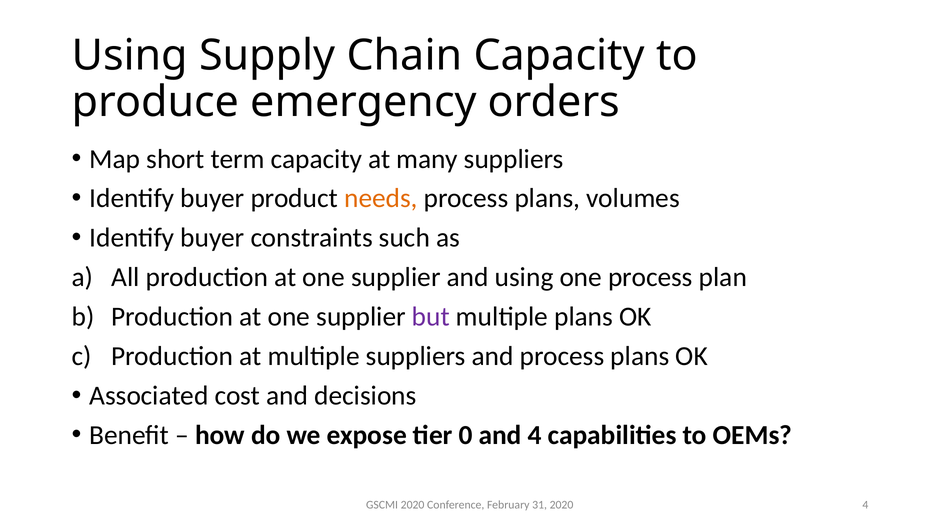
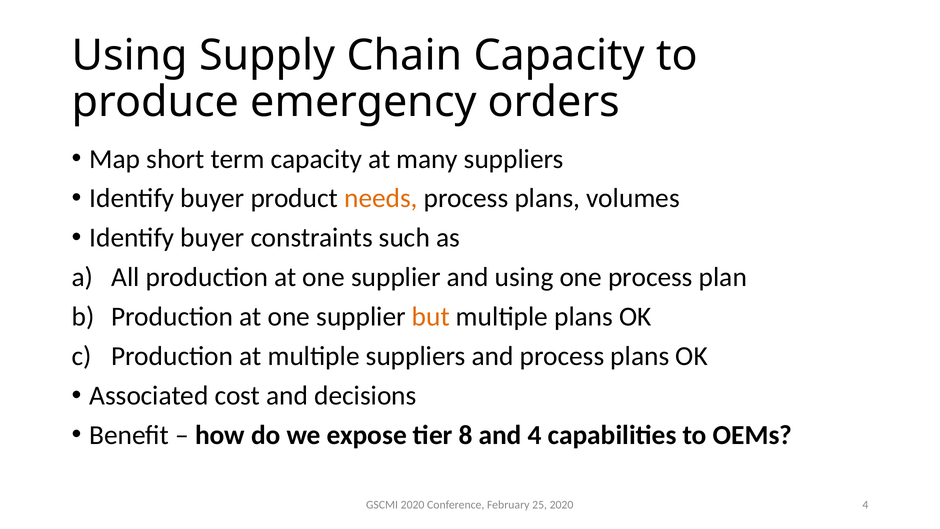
but colour: purple -> orange (431, 317)
0: 0 -> 8 (466, 435)
31: 31 -> 25 (540, 505)
